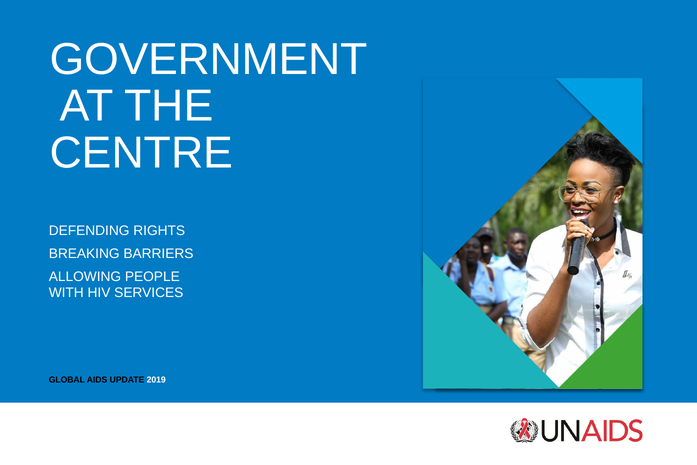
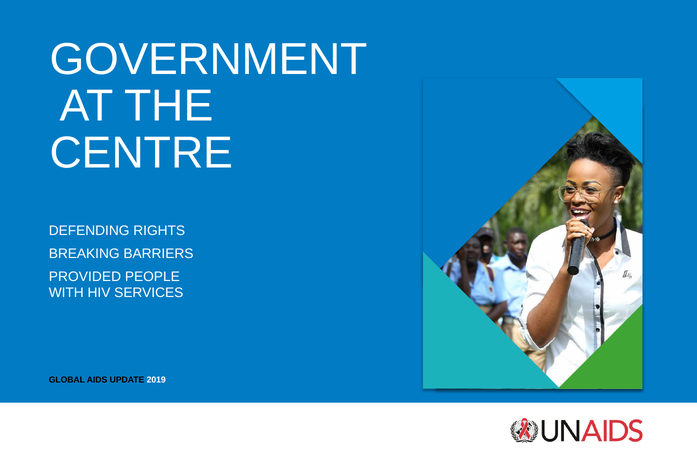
ALLOWING: ALLOWING -> PROVIDED (85, 277)
